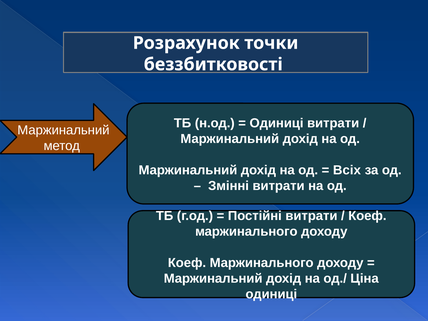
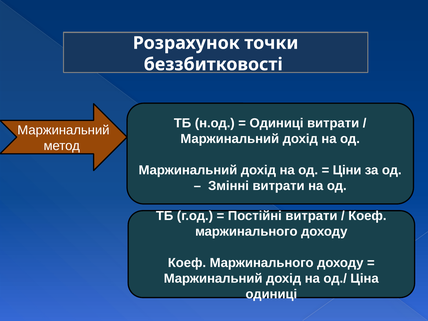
Всіх: Всіх -> Ціни (347, 170)
